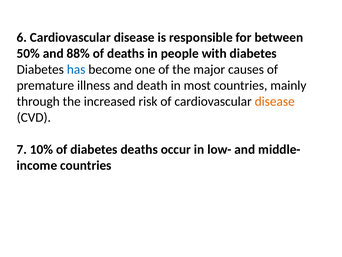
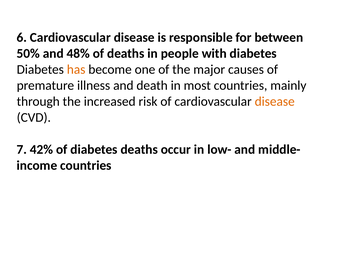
88%: 88% -> 48% (78, 53)
has colour: blue -> orange (76, 69)
10%: 10% -> 42% (42, 149)
